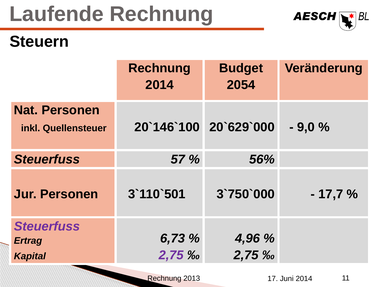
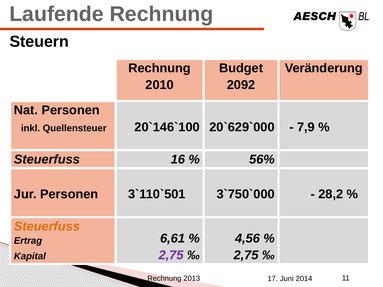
2014: 2014 -> 2010 (160, 85)
2054: 2054 -> 2092 (241, 85)
9,0: 9,0 -> 7,9 (306, 127)
57: 57 -> 16 (178, 159)
17,7: 17,7 -> 28,2 (331, 194)
Steuerfuss colour: purple -> orange (47, 227)
6,73: 6,73 -> 6,61 (172, 239)
4,96: 4,96 -> 4,56 (247, 239)
